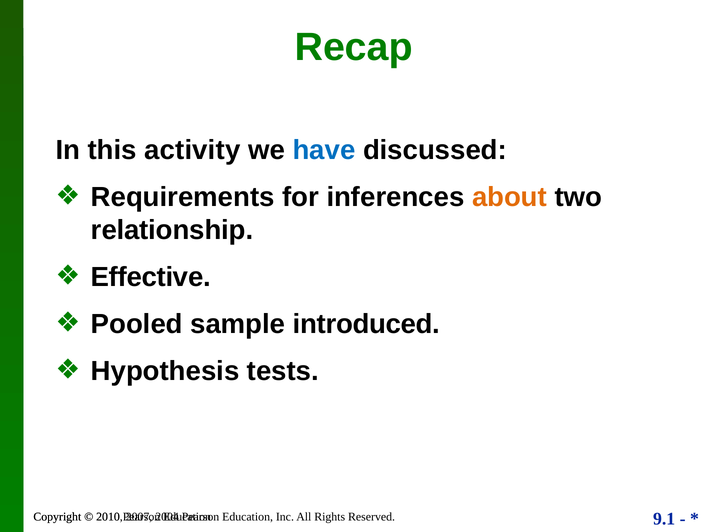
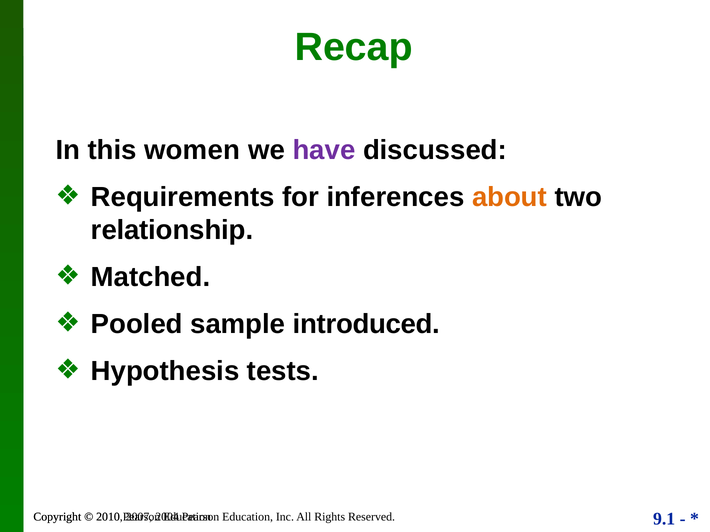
activity: activity -> women (192, 150)
have colour: blue -> purple (324, 150)
Effective: Effective -> Matched (151, 278)
